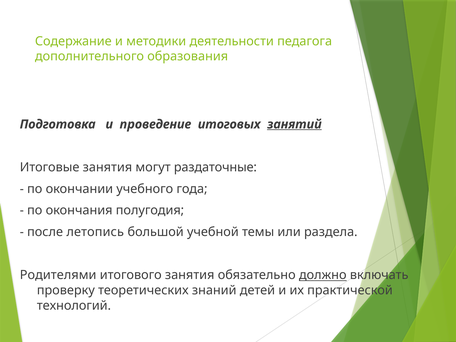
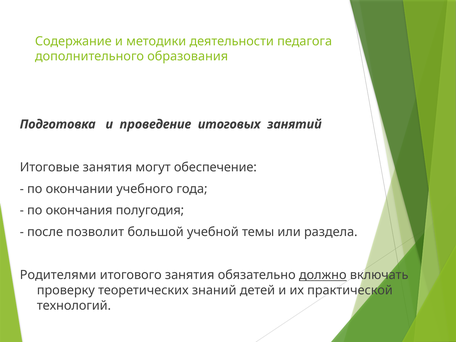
занятий underline: present -> none (294, 124)
раздаточные: раздаточные -> обеспечение (215, 167)
летопись: летопись -> позволит (95, 232)
